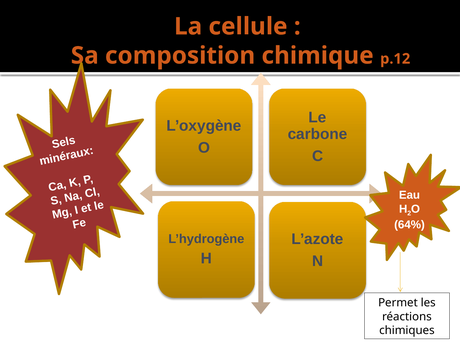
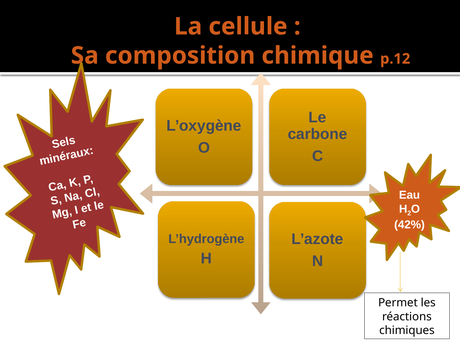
64%: 64% -> 42% (409, 225)
